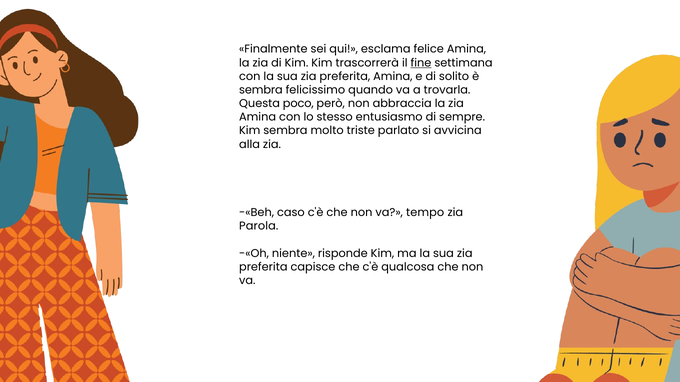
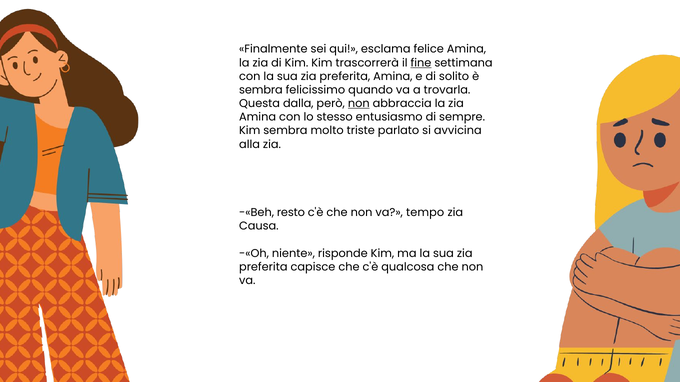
poco: poco -> dalla (298, 104)
non underline: none -> present (359, 104)
caso: caso -> resto (291, 213)
Parola: Parola -> Causa (259, 227)
